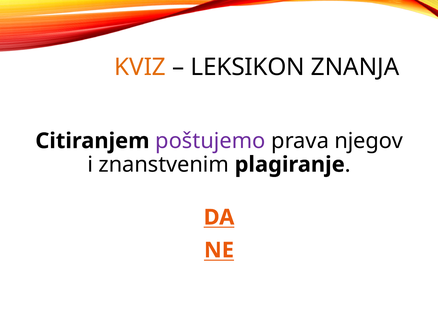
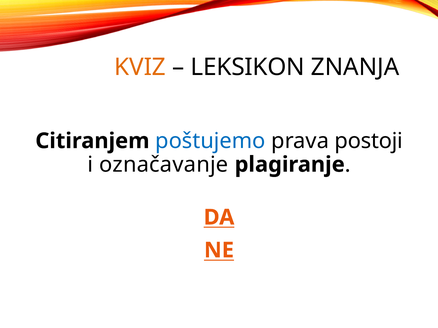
poštujemo colour: purple -> blue (210, 141)
njegov: njegov -> postoji (369, 141)
znanstvenim: znanstvenim -> označavanje (164, 165)
